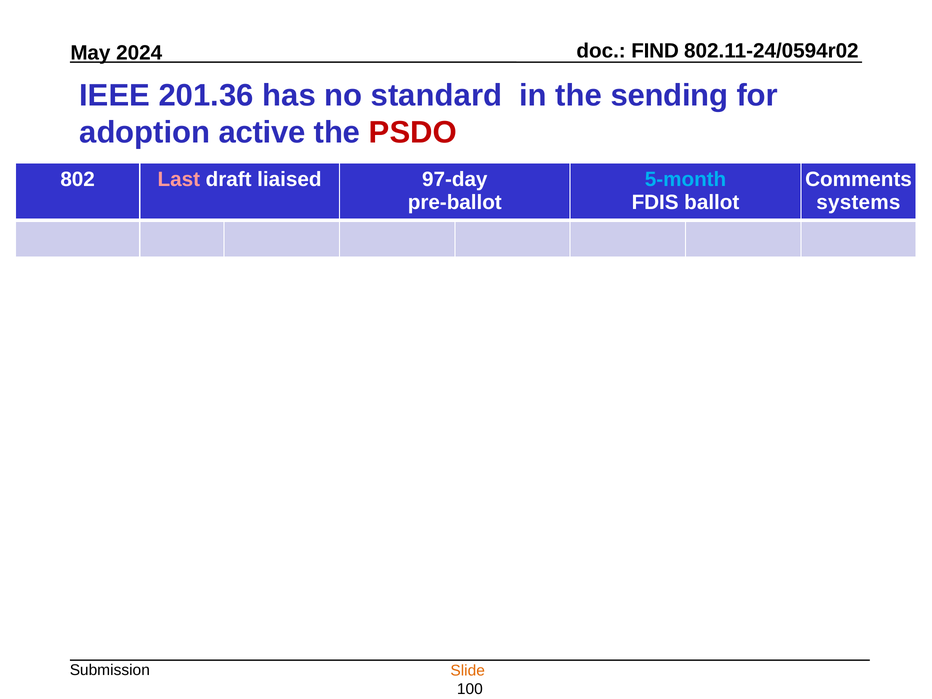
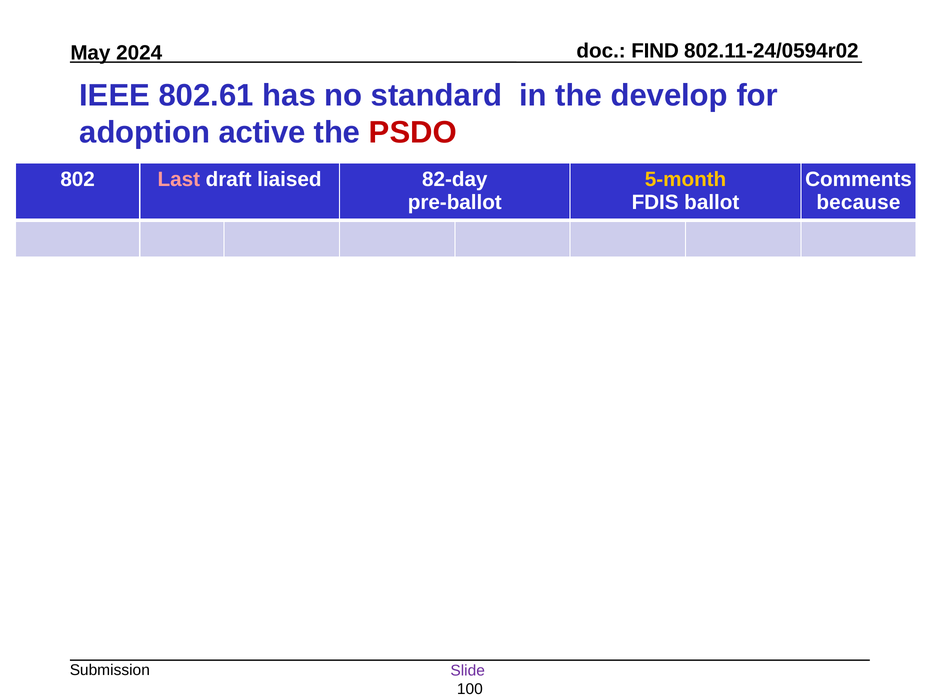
201.36: 201.36 -> 802.61 (206, 95)
sending: sending -> develop (669, 95)
97-day: 97-day -> 82-day (455, 180)
5-month colour: light blue -> yellow (686, 180)
systems: systems -> because (858, 203)
Slide colour: orange -> purple (468, 670)
